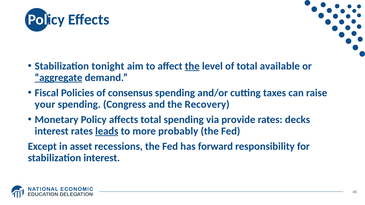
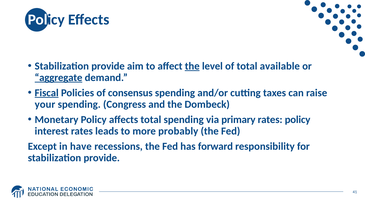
tonight: tonight -> provide (108, 66)
Fiscal underline: none -> present (47, 93)
Recovery: Recovery -> Dombeck (207, 104)
provide: provide -> primary (238, 120)
rates decks: decks -> policy (298, 120)
leads underline: present -> none (107, 131)
asset: asset -> have (81, 147)
interest: interest -> provide (102, 158)
